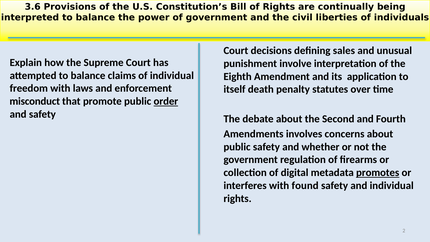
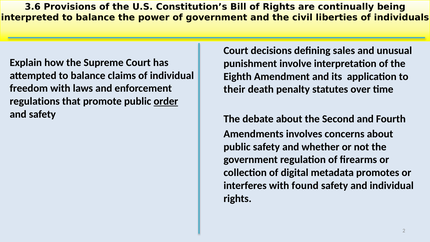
itself: itself -> their (234, 89)
misconduct: misconduct -> regulations (35, 101)
promotes underline: present -> none (378, 173)
